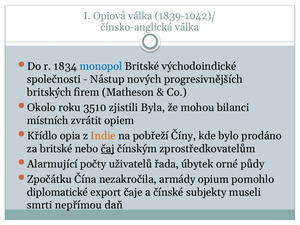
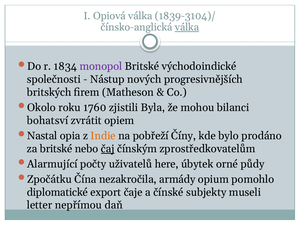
1839-1042)/: 1839-1042)/ -> 1839-3104)/ (185, 16)
válka underline: none -> present (187, 27)
monopol colour: blue -> purple (101, 66)
3510: 3510 -> 1760 (95, 107)
místních: místních -> bohatsví (48, 120)
Křídlo: Křídlo -> Nastal (42, 136)
řada: řada -> here (167, 164)
smrti: smrti -> letter (40, 205)
